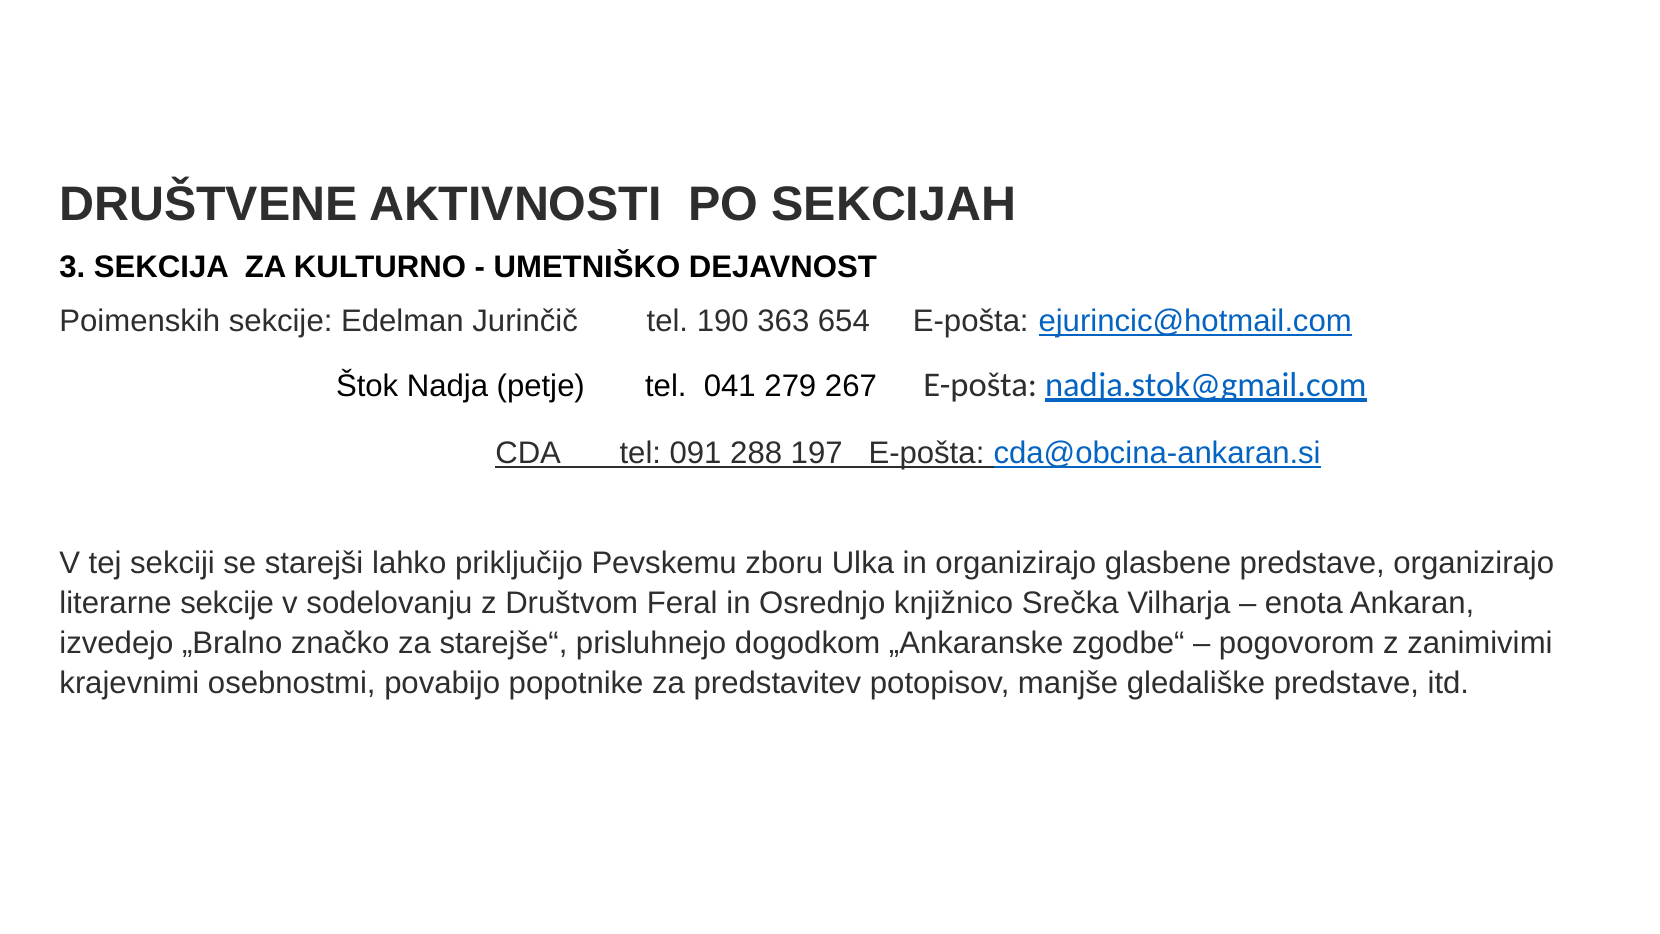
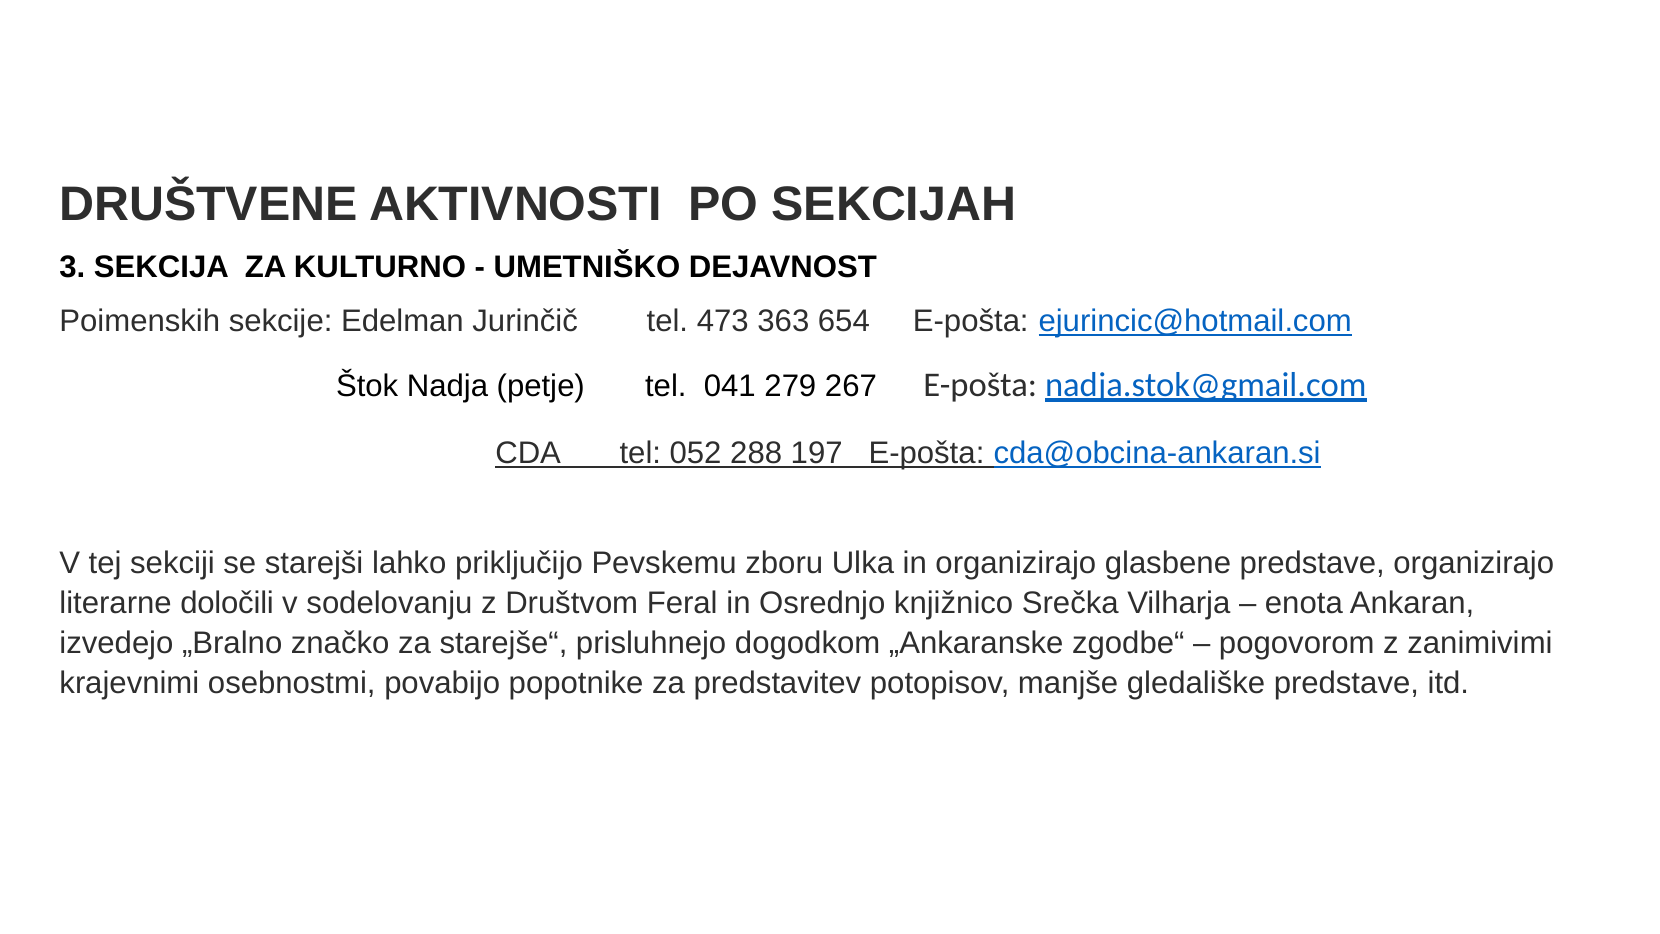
190: 190 -> 473 (723, 321)
091: 091 -> 052 (696, 453)
literarne sekcije: sekcije -> določili (227, 603)
